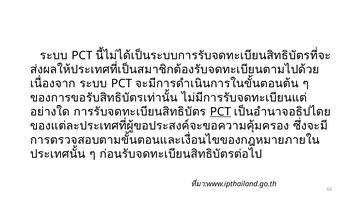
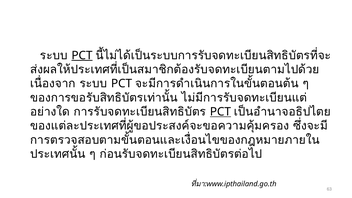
PCT underline: none -> present (82, 55)
